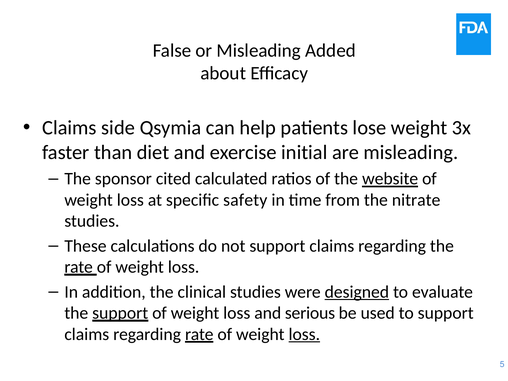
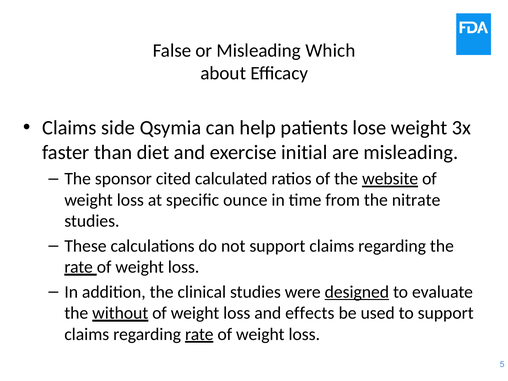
Added: Added -> Which (330, 50)
safety: safety -> ounce (245, 200)
the support: support -> without (120, 313)
serious: serious -> effects (310, 313)
loss underline: present -> none (304, 334)
